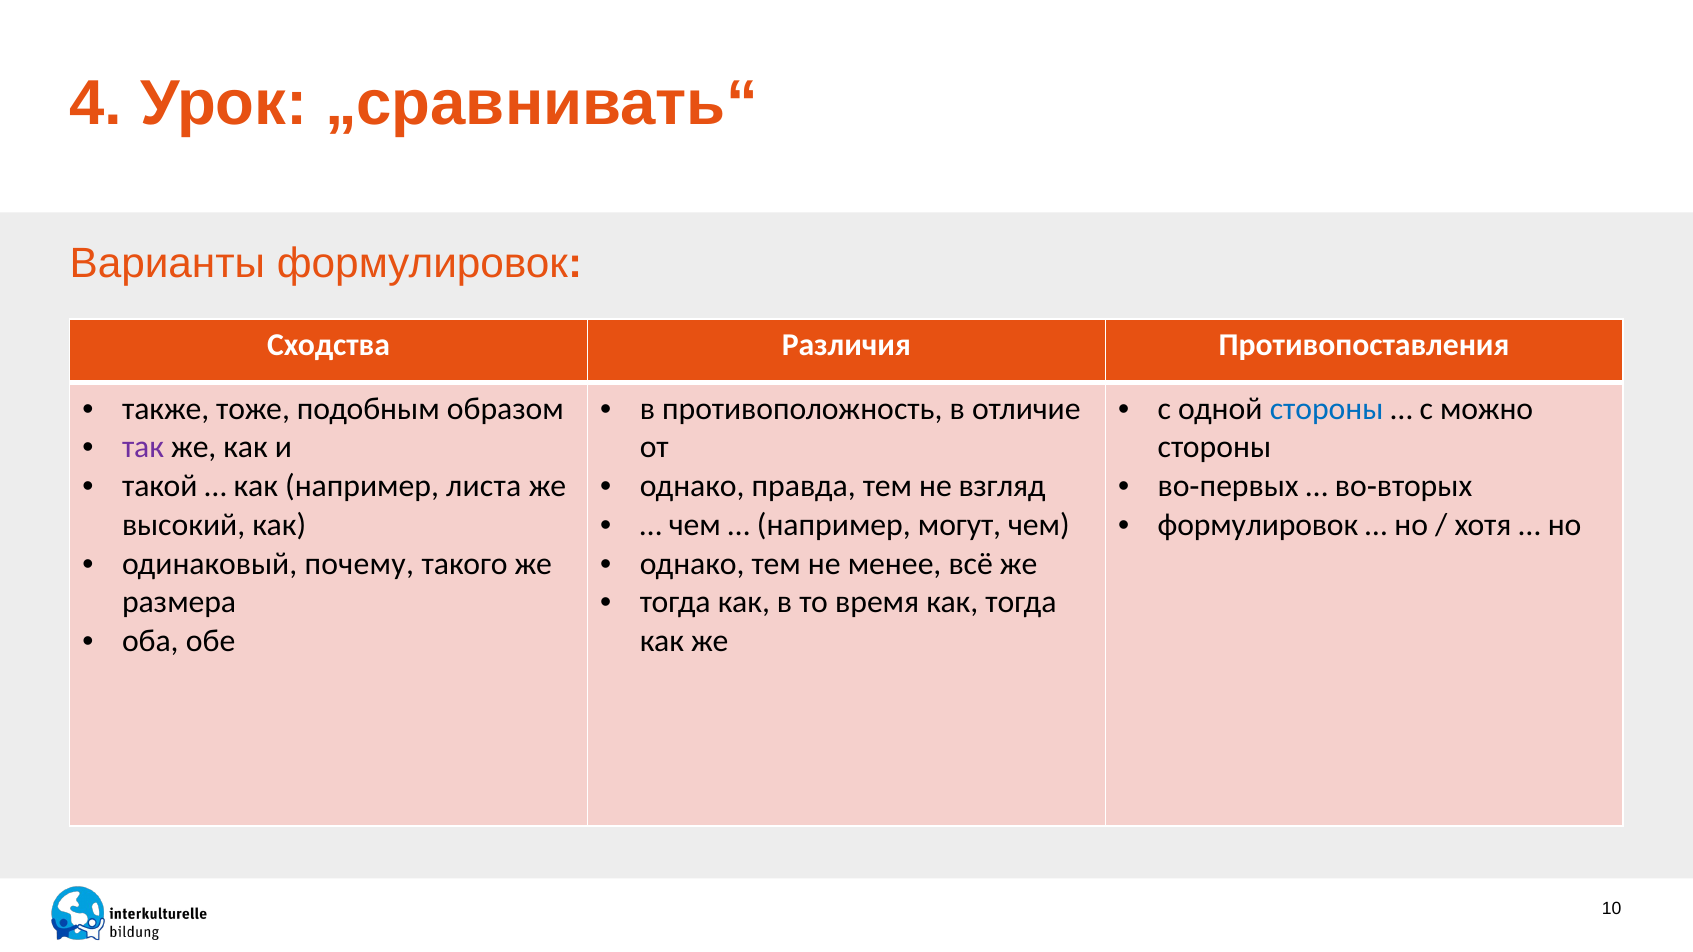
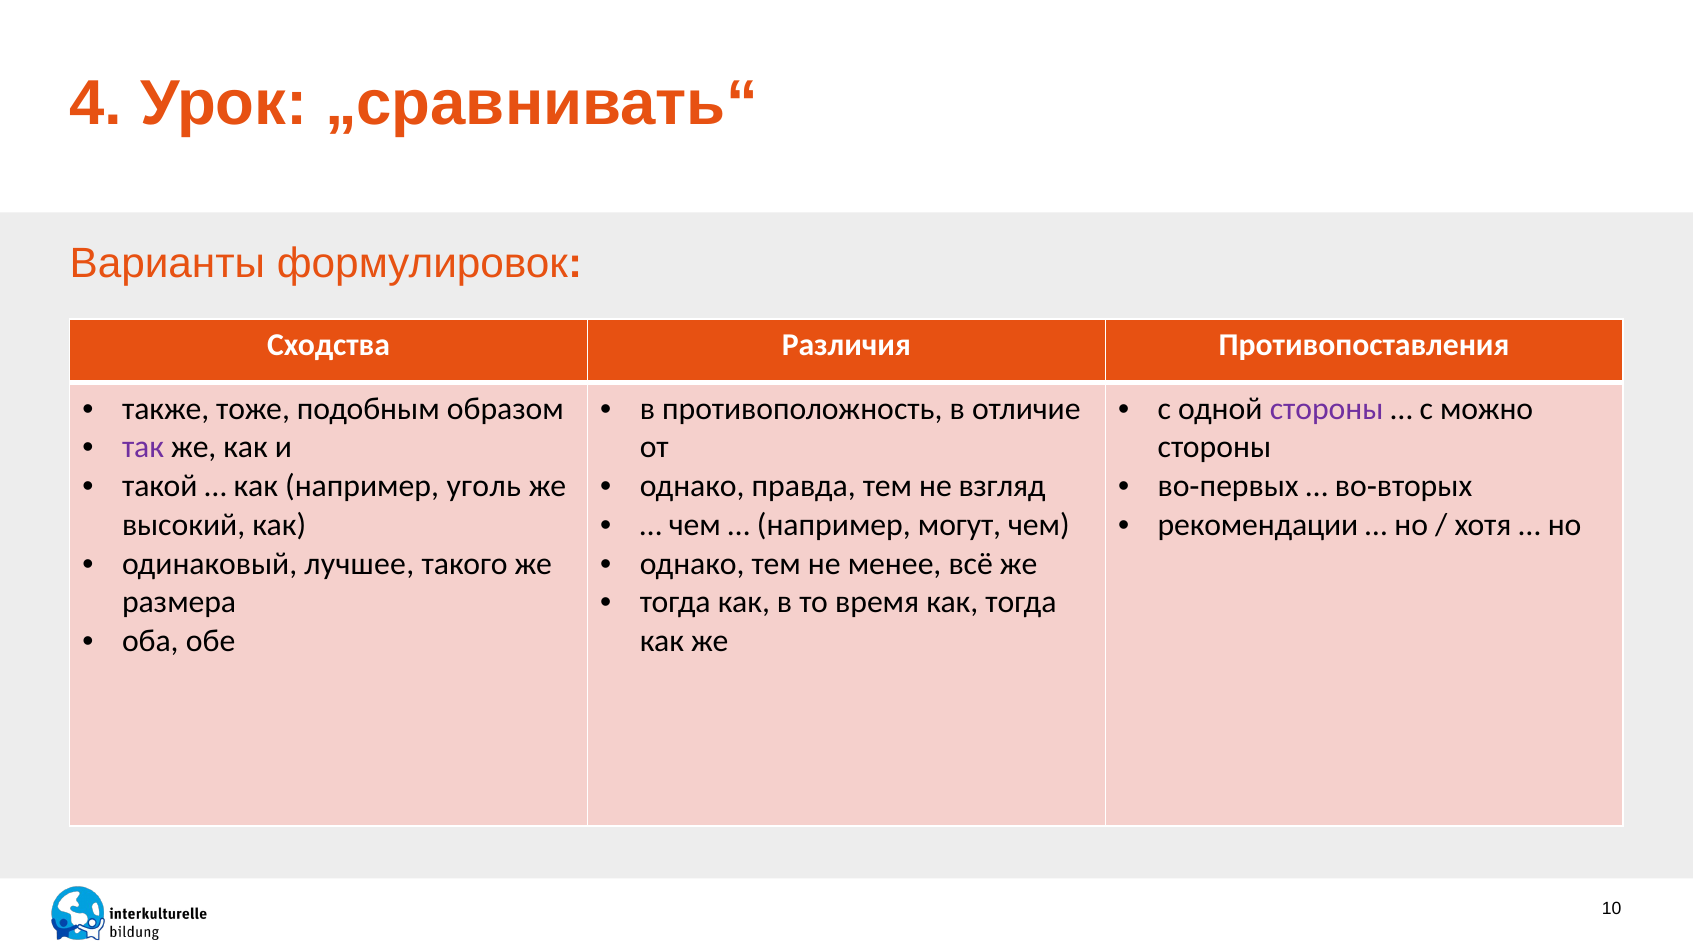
стороны colour: blue -> purple (1327, 409)
листа: листа -> уголь (484, 486)
формулировок: формулировок -> рекомендации (1258, 525)
почему: почему -> лучшее (359, 564)
